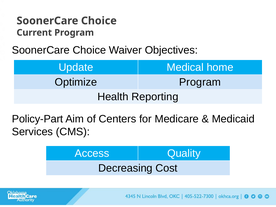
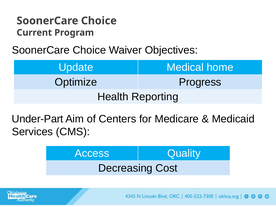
Optimize Program: Program -> Progress (200, 82)
Policy-Part: Policy-Part -> Under-Part (38, 119)
